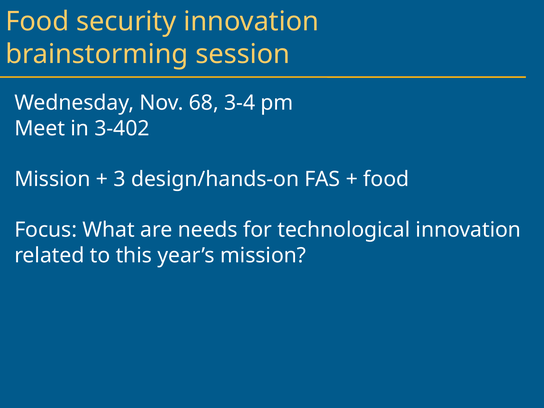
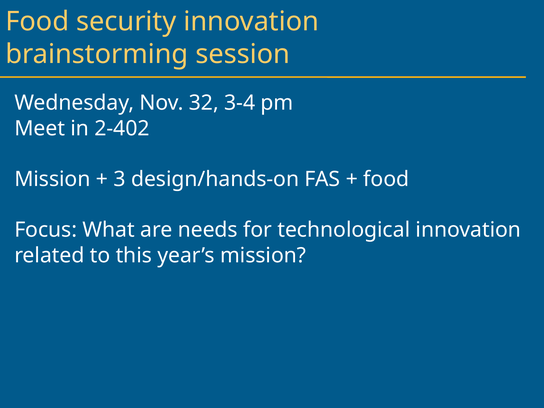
68: 68 -> 32 (204, 103)
3-402: 3-402 -> 2-402 (122, 128)
